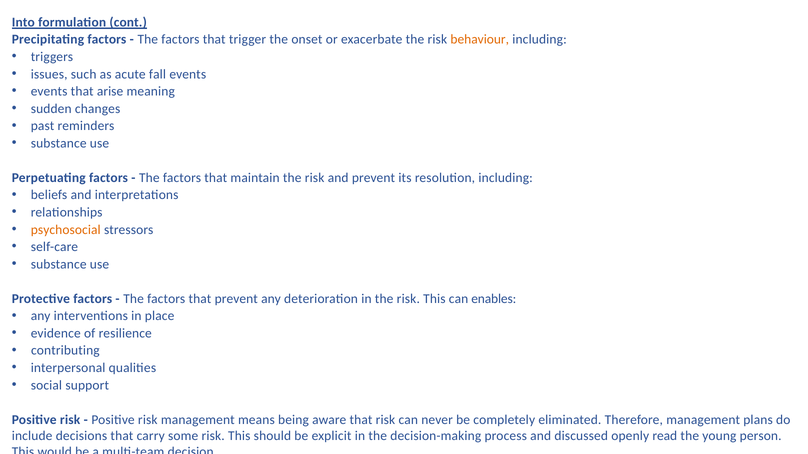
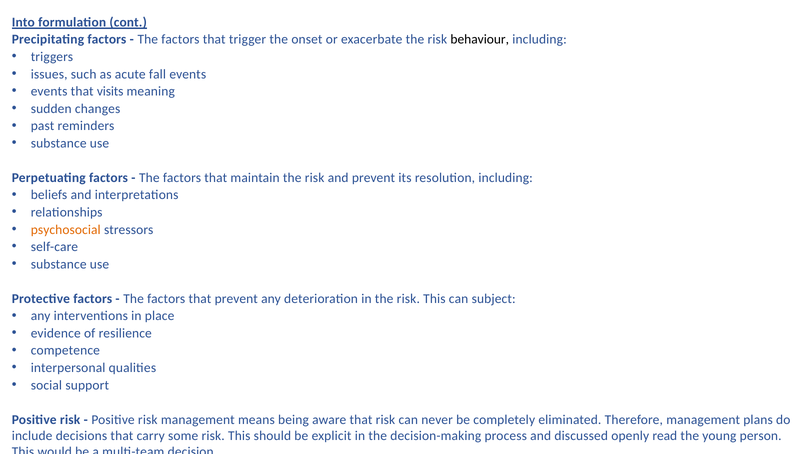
behaviour colour: orange -> black (480, 40)
arise: arise -> visits (110, 91)
enables: enables -> subject (494, 299)
contributing: contributing -> competence (65, 351)
